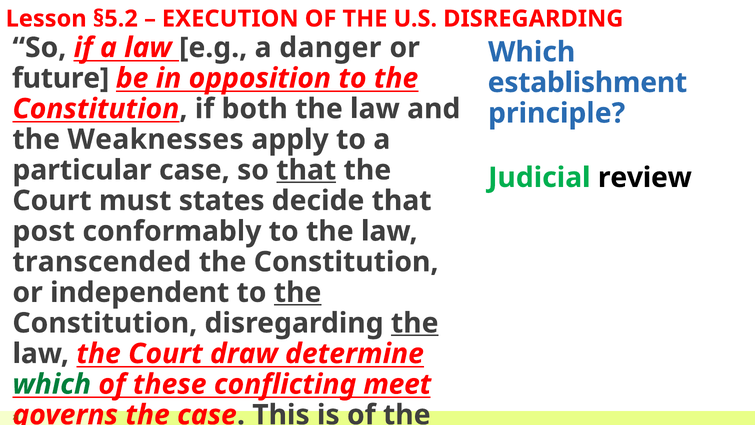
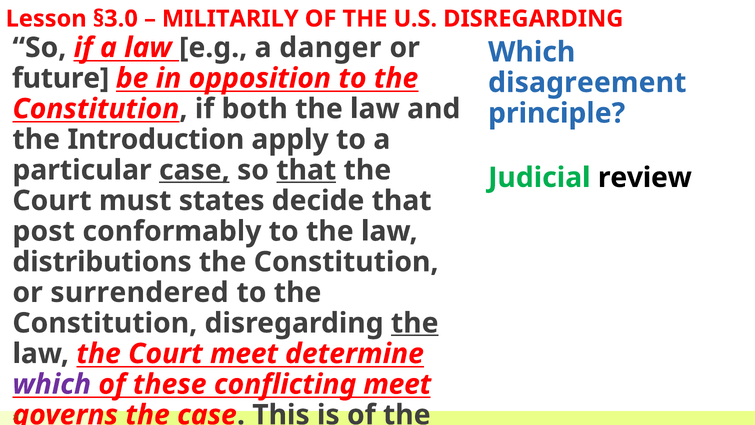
§5.2: §5.2 -> §3.0 (115, 19)
EXECUTION: EXECUTION -> MILITARILY (230, 19)
establishment: establishment -> disagreement (587, 83)
Weaknesses: Weaknesses -> Introduction (156, 139)
case underline: none -> present (194, 170)
transcended: transcended -> distributions (102, 262)
independent: independent -> surrendered (139, 292)
the underline: present -> none (298, 292)
Court draw: draw -> meet (244, 353)
which colour: green -> purple (52, 384)
